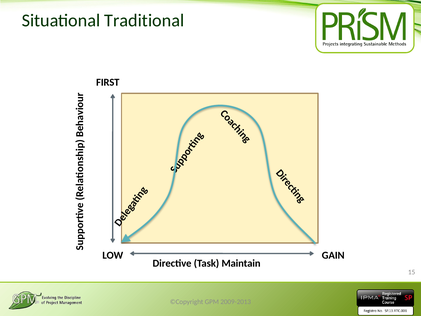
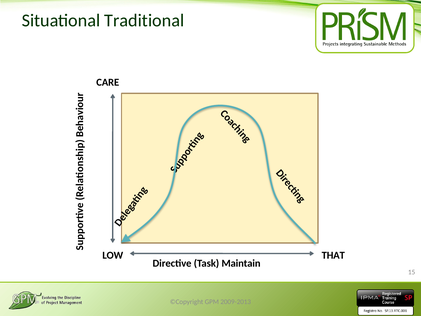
FIRST: FIRST -> CARE (108, 82)
GAIN: GAIN -> THAT (333, 255)
